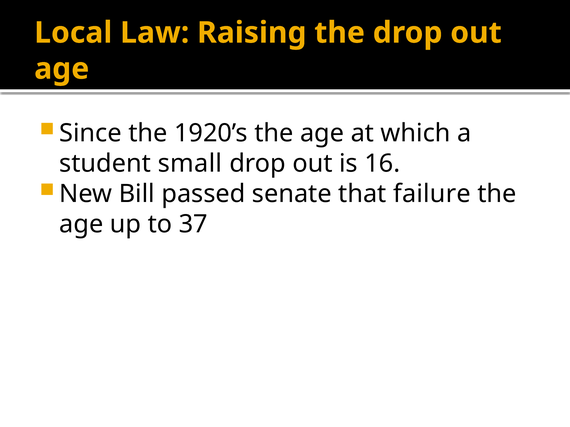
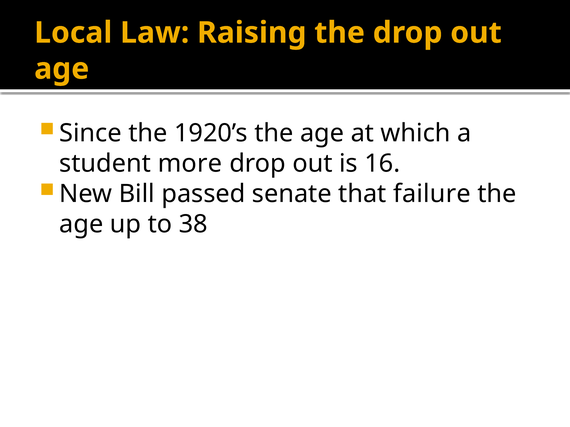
small: small -> more (190, 164)
37: 37 -> 38 (193, 225)
